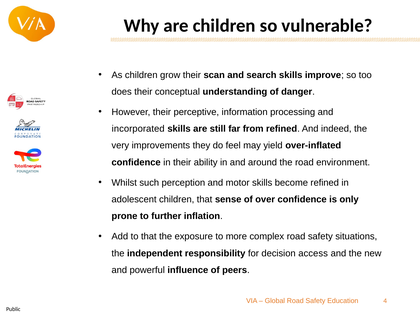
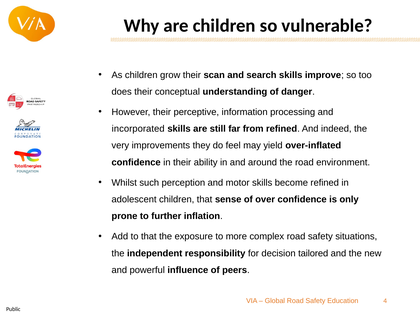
access: access -> tailored (313, 253)
